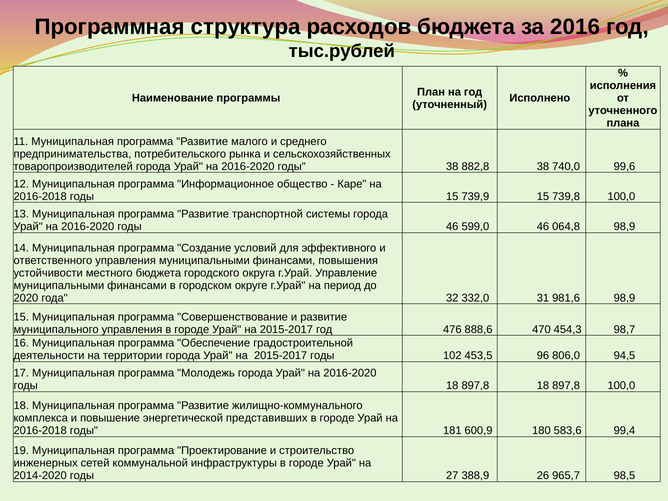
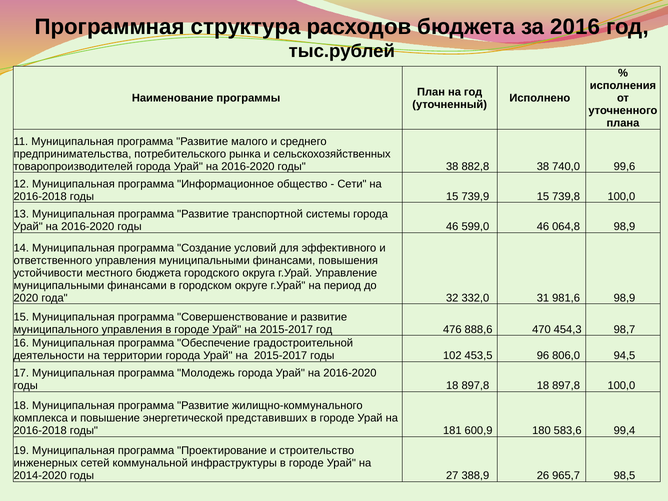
Каре: Каре -> Сети (352, 184)
